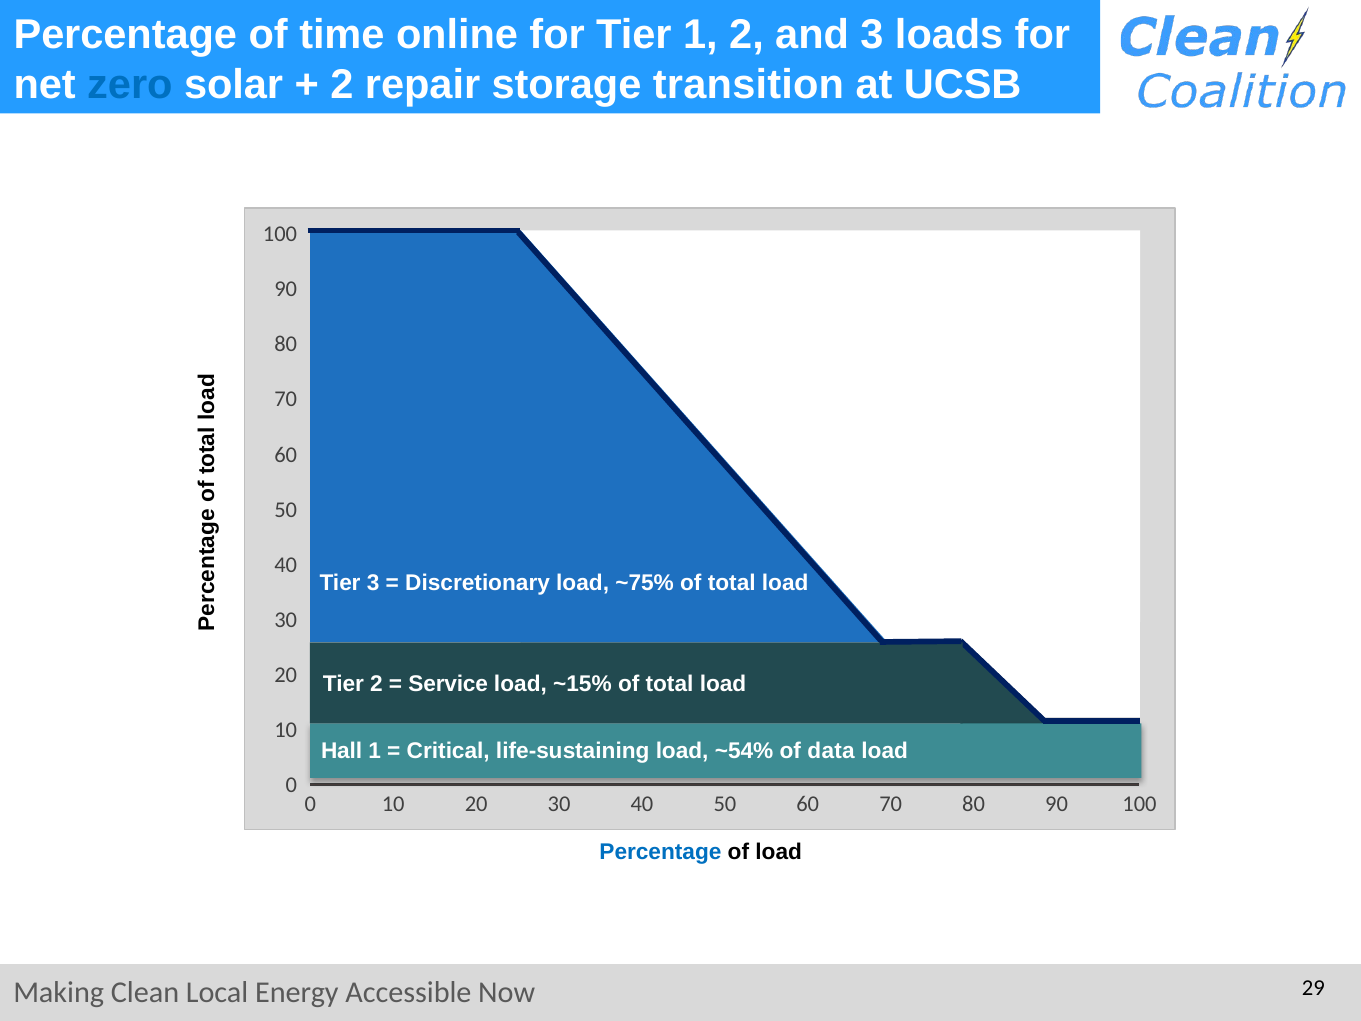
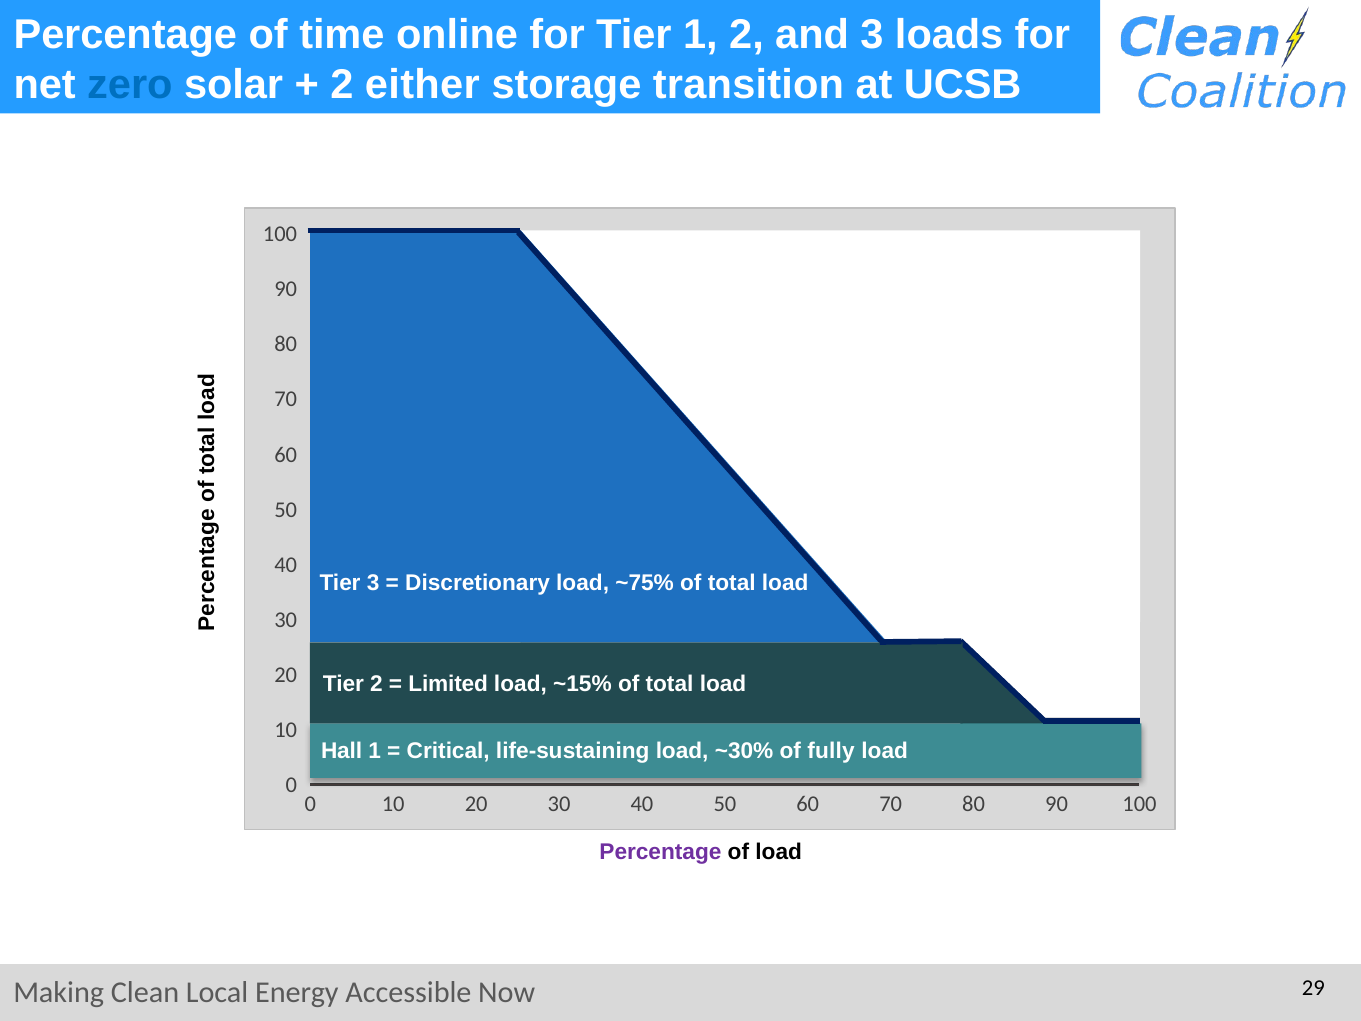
repair: repair -> either (422, 85)
Service: Service -> Limited (448, 684)
~54%: ~54% -> ~30% (744, 751)
data: data -> fully (831, 751)
Percentage colour: blue -> purple (660, 852)
